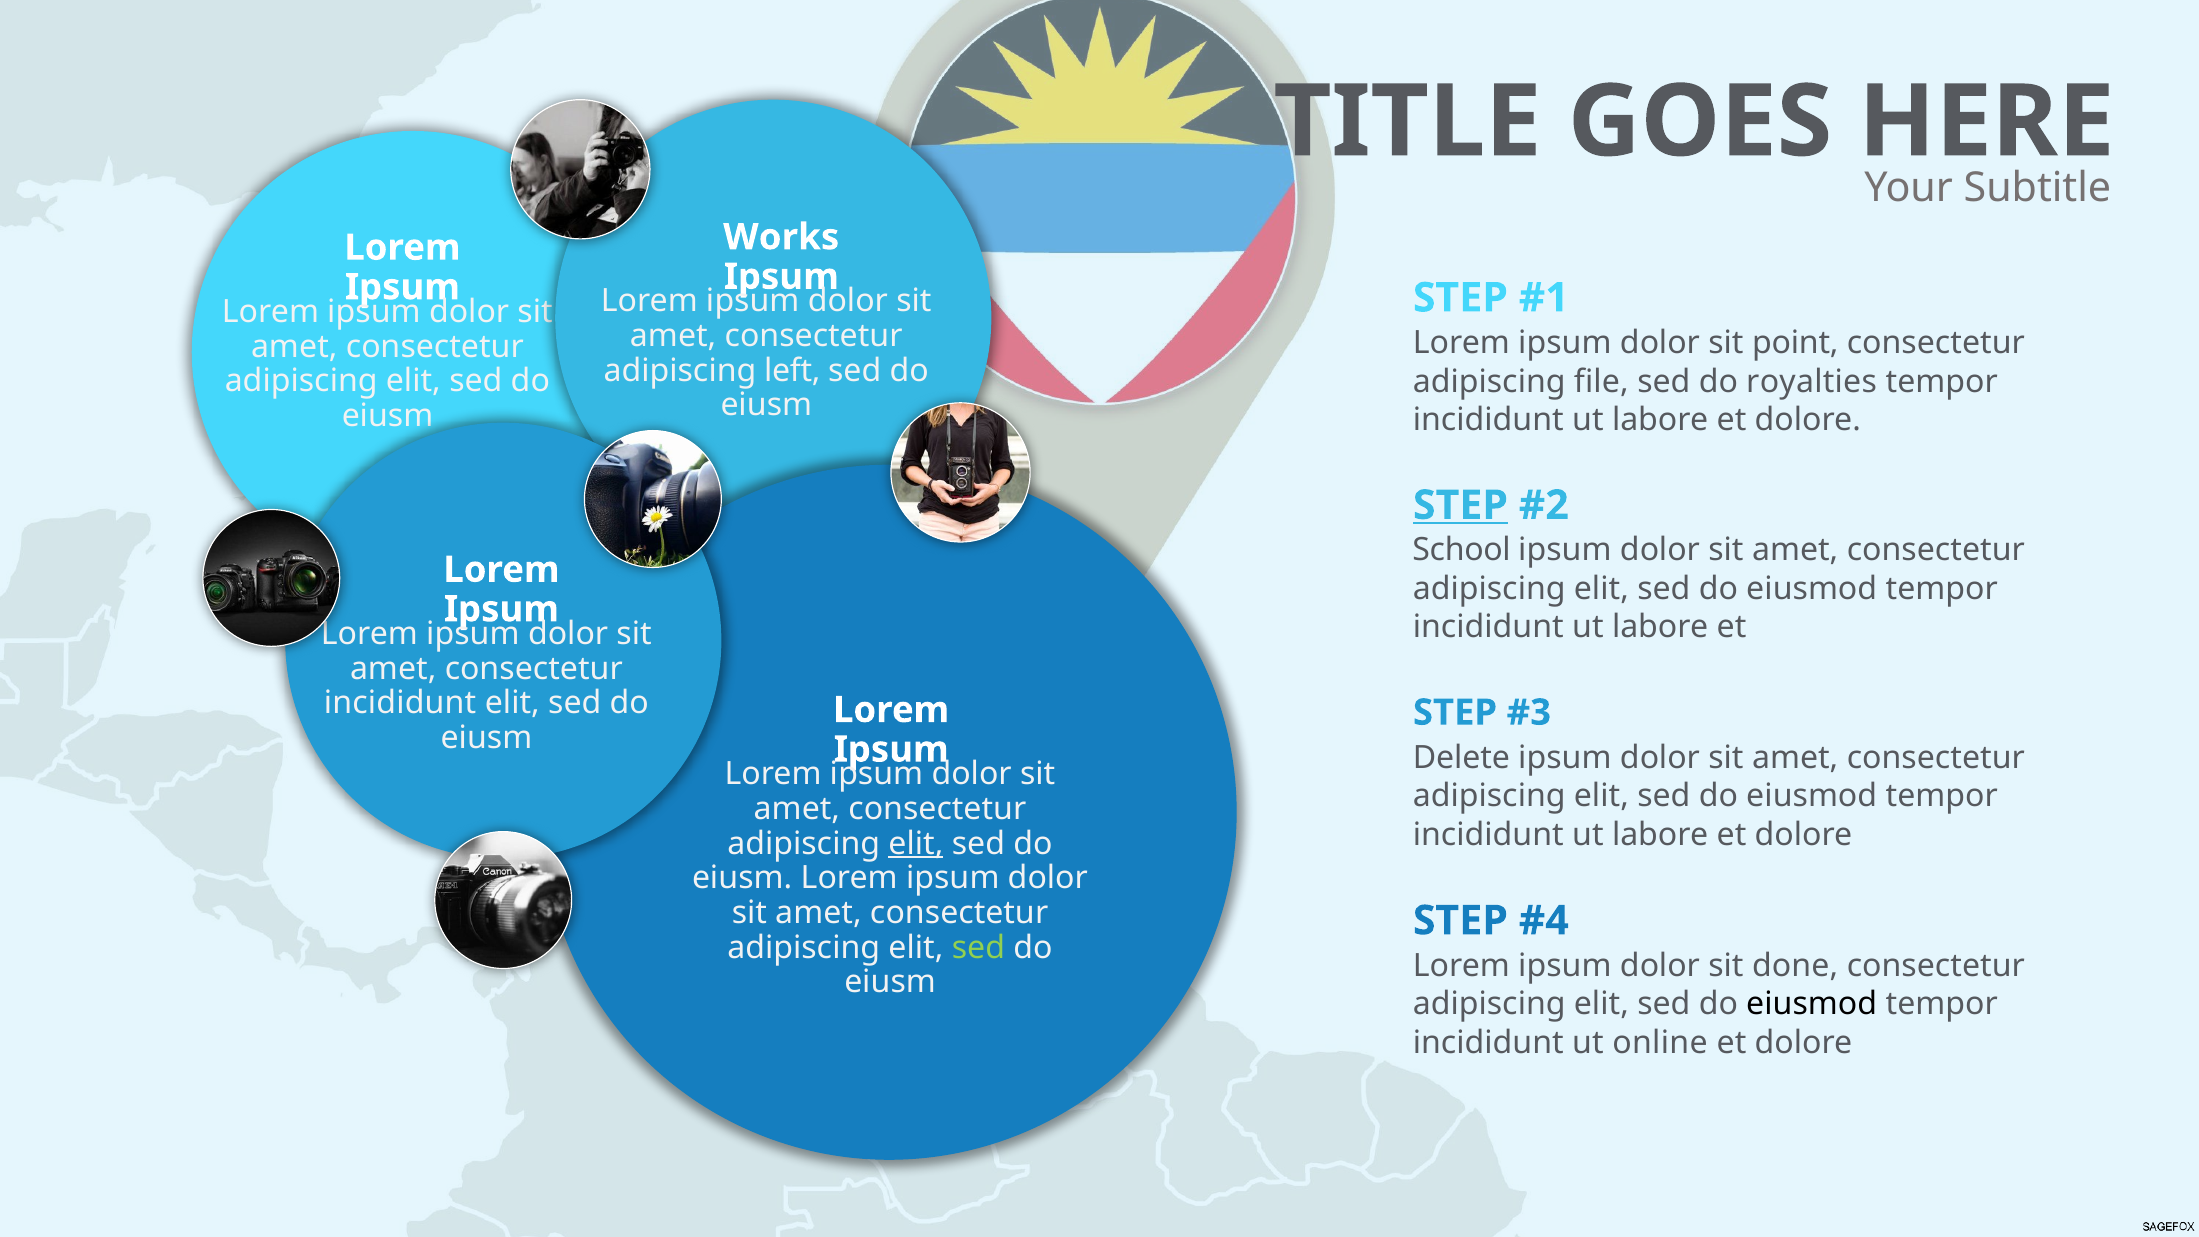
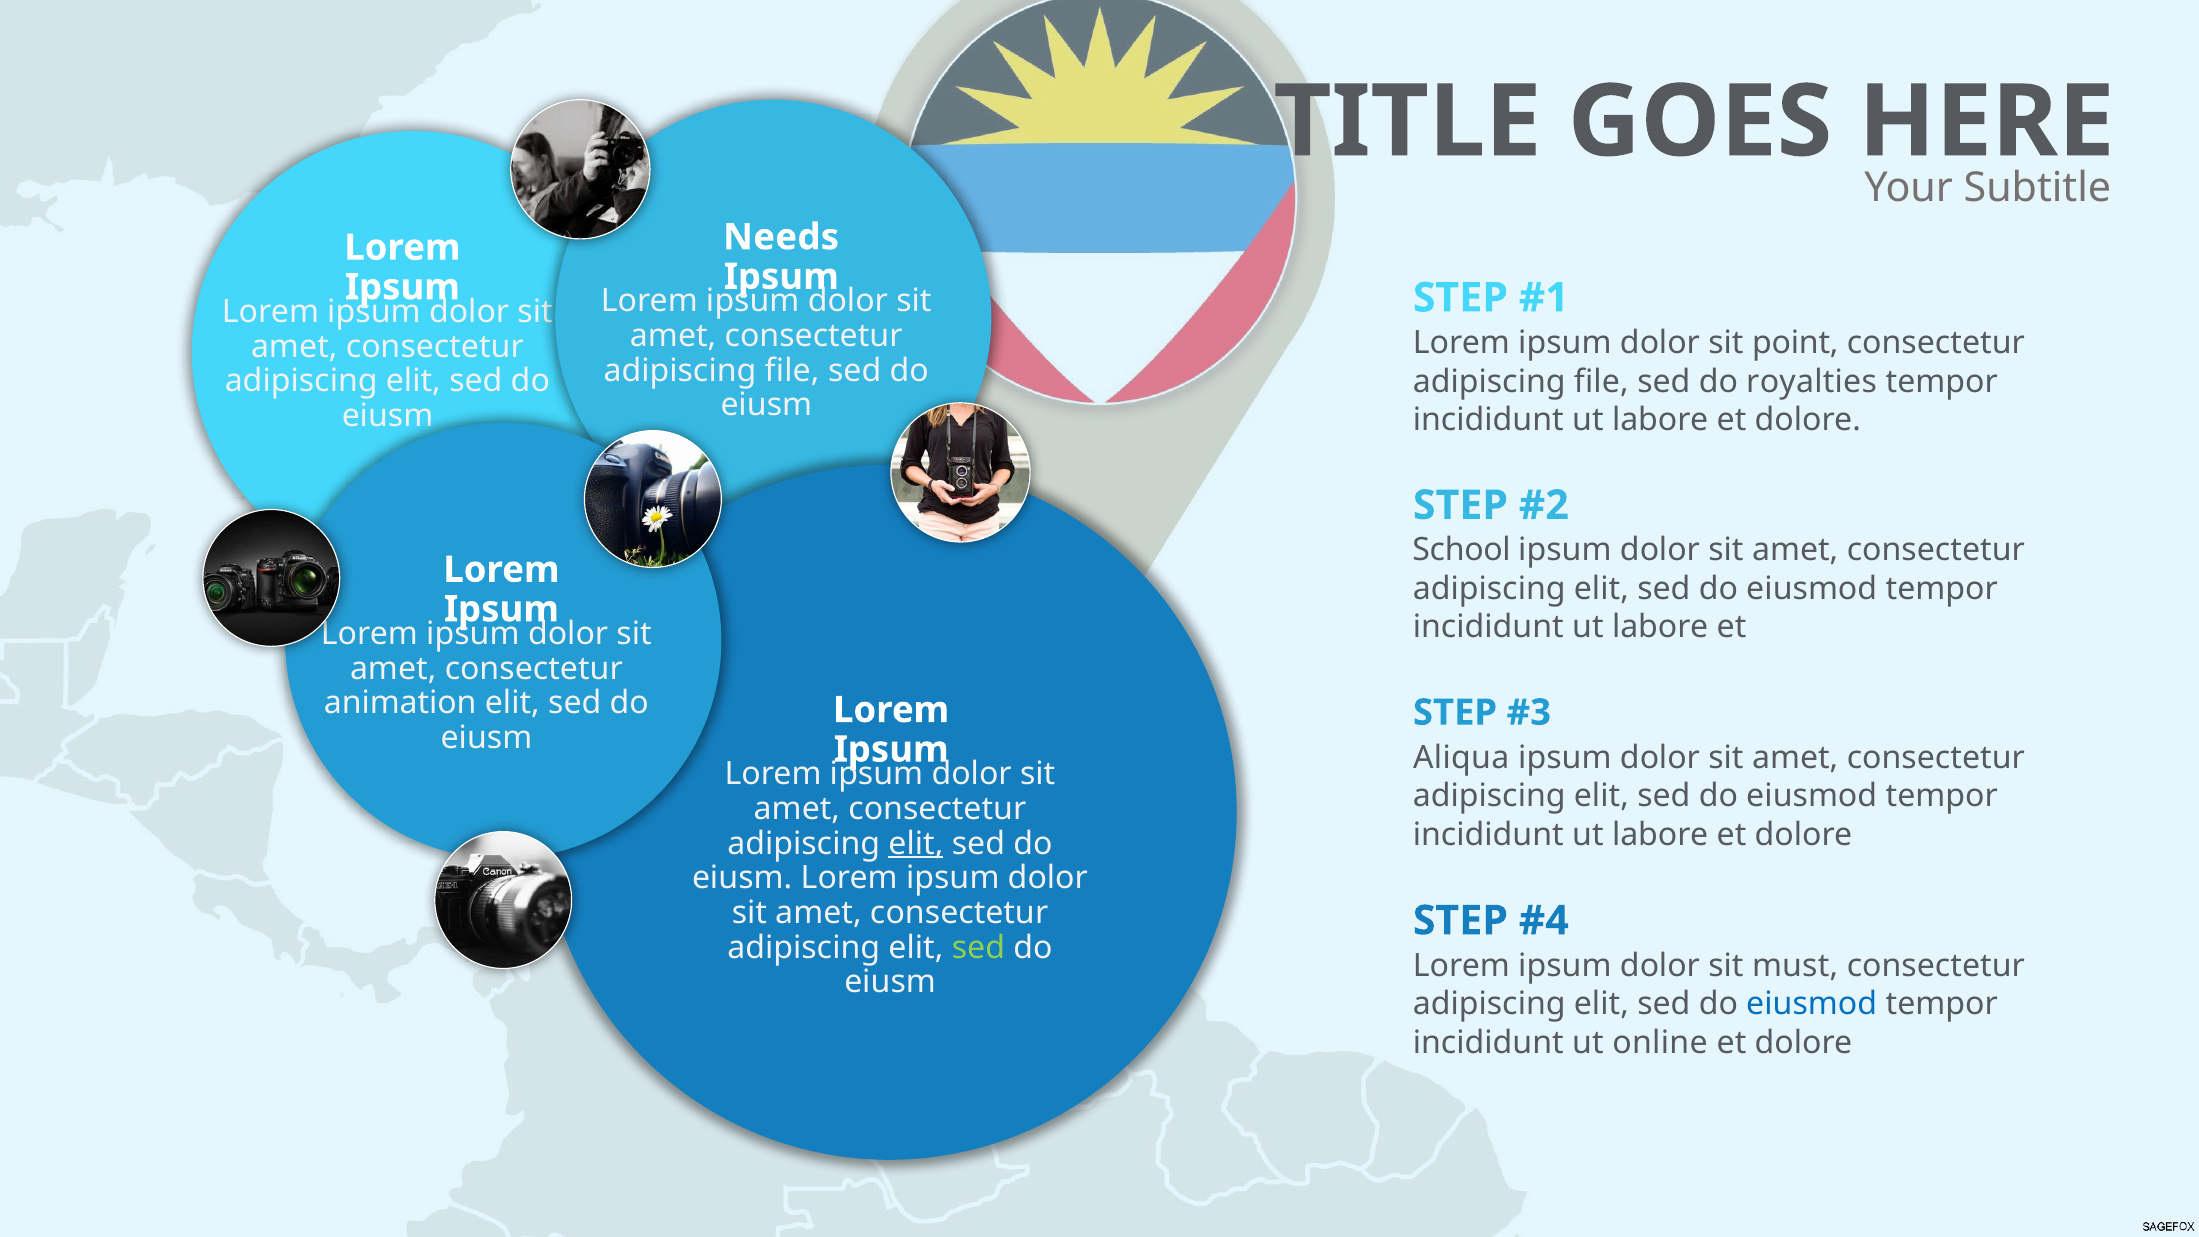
Works: Works -> Needs (781, 237)
left: left -> file (792, 371)
STEP underline: present -> none (1460, 505)
incididunt: incididunt -> animation (400, 703)
Delete: Delete -> Aliqua (1461, 758)
done: done -> must (1795, 966)
eiusmod colour: black -> blue (1812, 1004)
